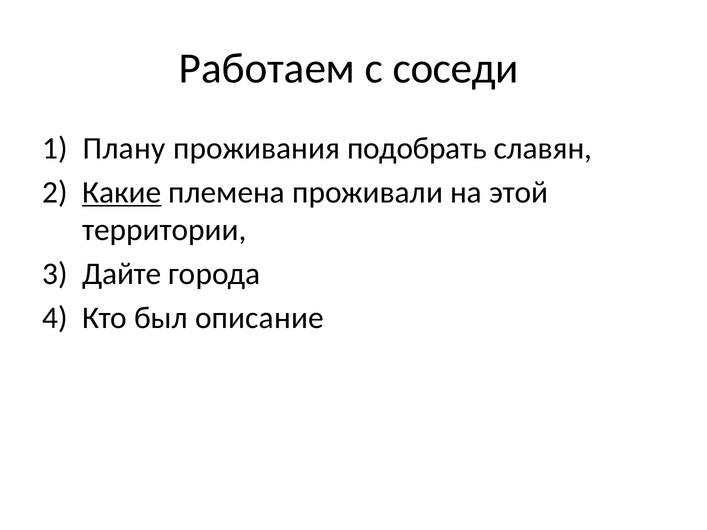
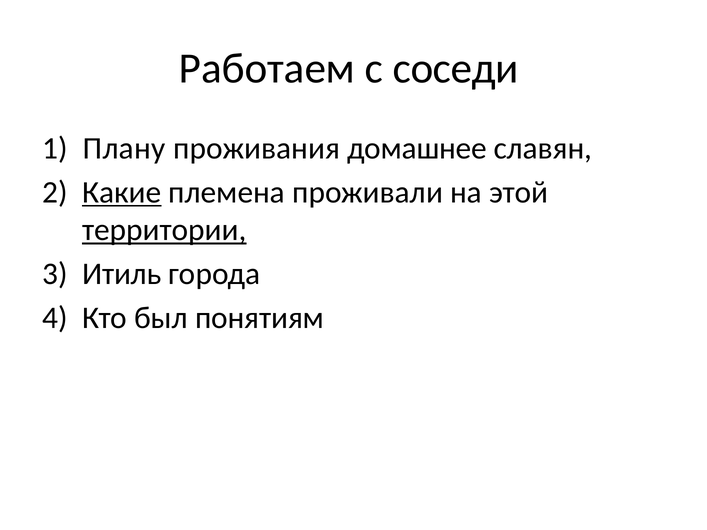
подобрать: подобрать -> домашнее (417, 148)
территории underline: none -> present (164, 230)
Дайте: Дайте -> Итиль (122, 274)
описание: описание -> понятиям (260, 318)
